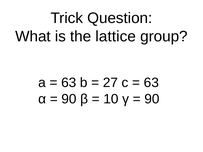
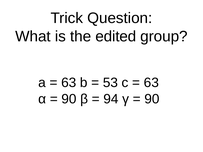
lattice: lattice -> edited (116, 36)
27: 27 -> 53 (110, 83)
10: 10 -> 94 (111, 99)
